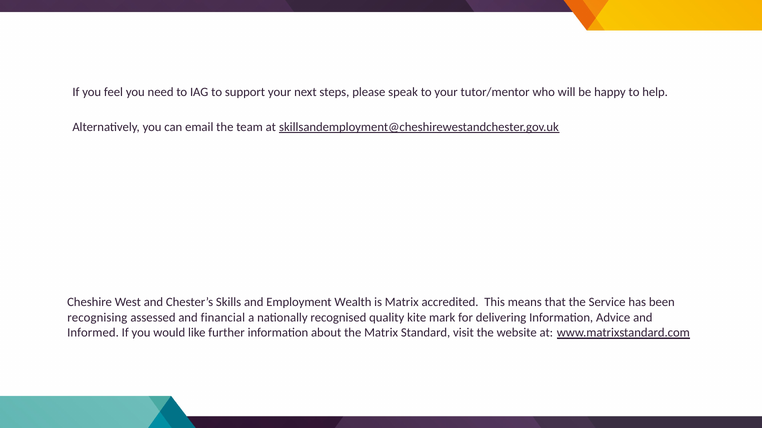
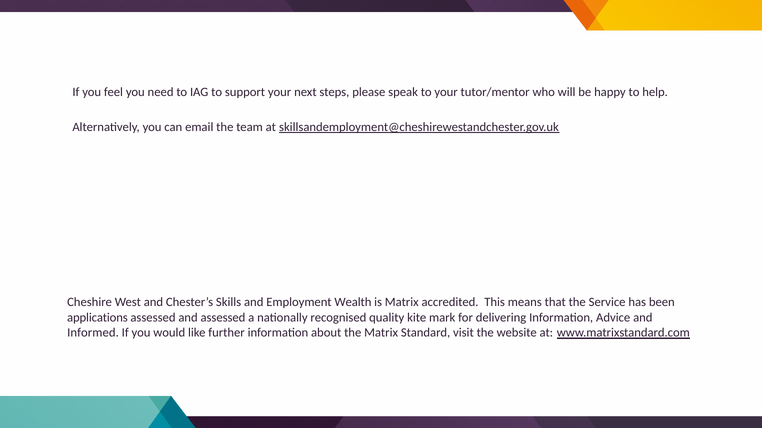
recognising: recognising -> applications (97, 318)
and financial: financial -> assessed (223, 318)
